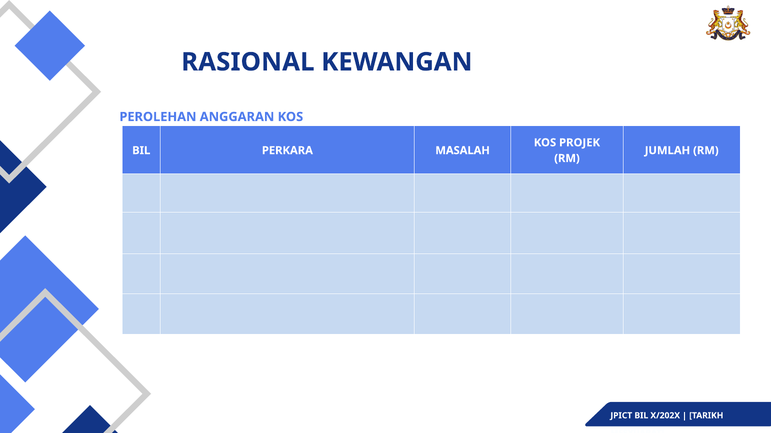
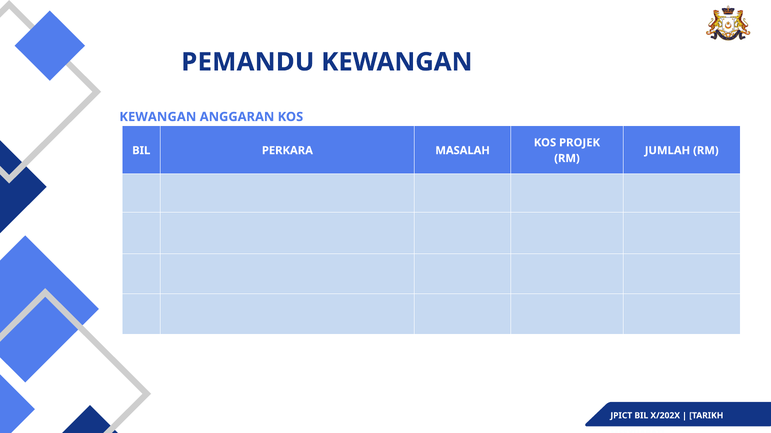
RASIONAL: RASIONAL -> PEMANDU (248, 62)
PEROLEHAN: PEROLEHAN -> KEWANGAN (158, 117)
